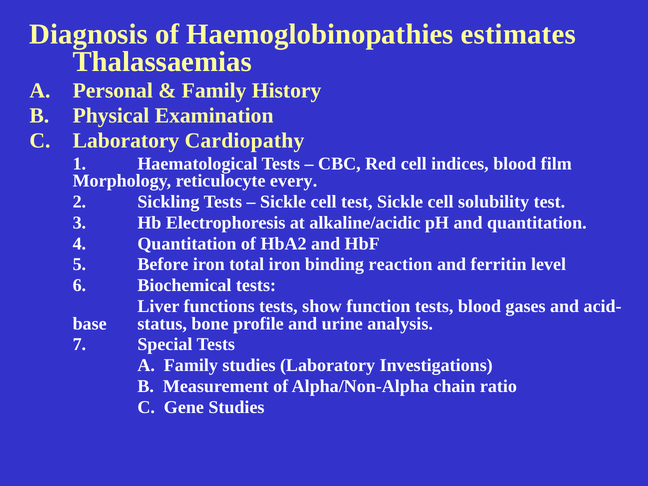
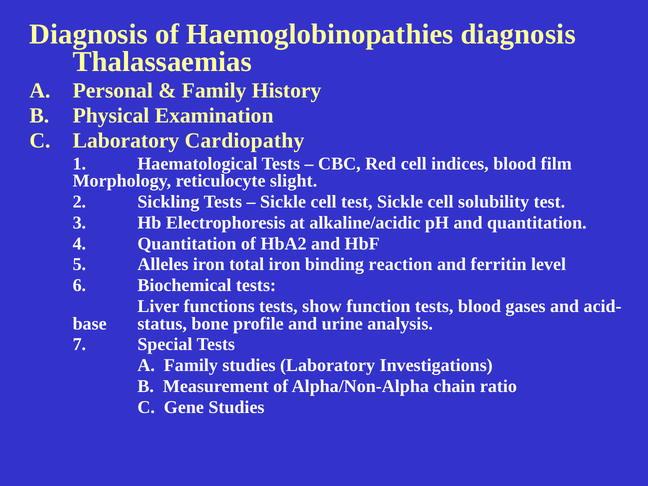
Haemoglobinopathies estimates: estimates -> diagnosis (518, 34)
every: every -> slight (294, 181)
Before: Before -> Alleles (163, 265)
